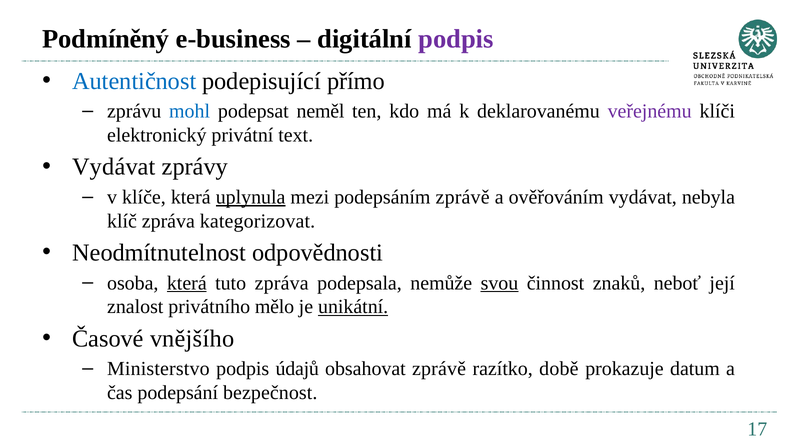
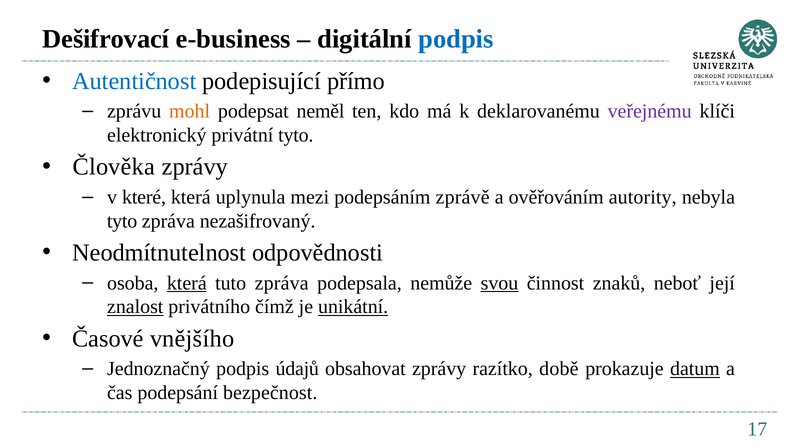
Podmíněný: Podmíněný -> Dešifrovací (106, 39)
podpis colour: purple -> blue (456, 39)
mohl colour: blue -> orange (190, 111)
privátní text: text -> tyto (296, 135)
Vydávat: Vydávat -> Člověka (114, 167)
klíče: klíče -> které (144, 197)
uplynula underline: present -> none (251, 197)
ověřováním vydávat: vydávat -> autority (643, 197)
klíč: klíč -> tyto (122, 221)
kategorizovat: kategorizovat -> nezašifrovaný (258, 221)
znalost underline: none -> present (135, 307)
mělo: mělo -> čímž (274, 307)
Ministerstvo: Ministerstvo -> Jednoznačný (158, 369)
obsahovat zprávě: zprávě -> zprávy (439, 369)
datum underline: none -> present (695, 369)
